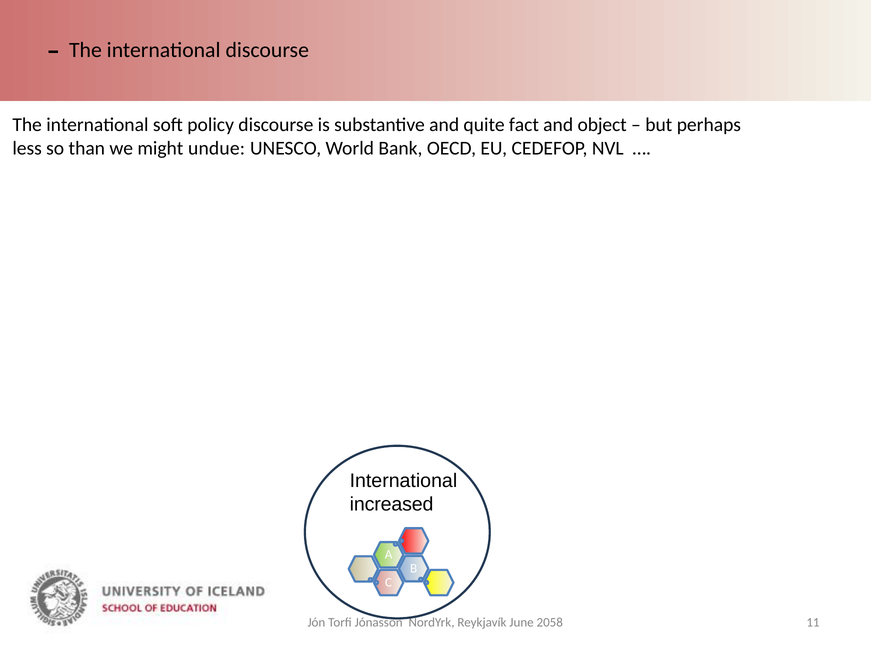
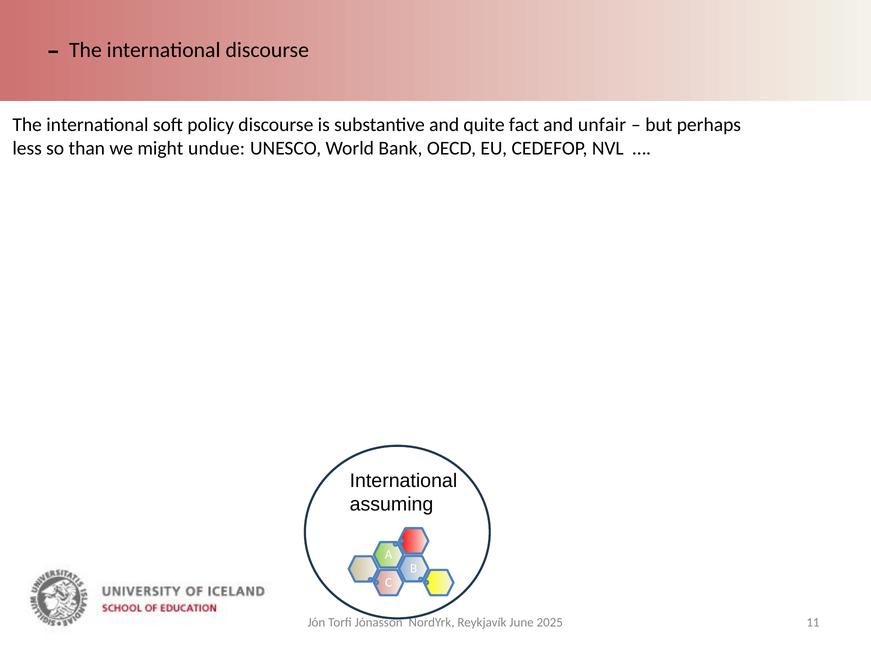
object: object -> unfair (602, 125)
increased: increased -> assuming (392, 504)
2058: 2058 -> 2025 (550, 622)
